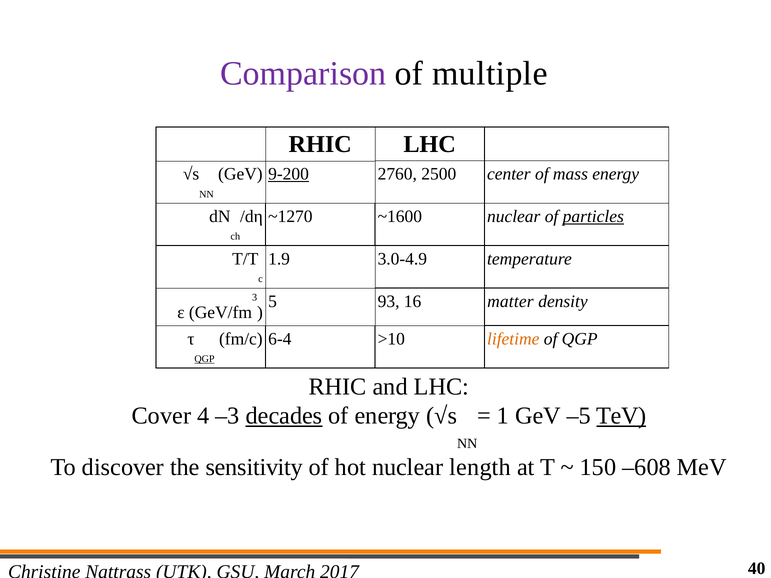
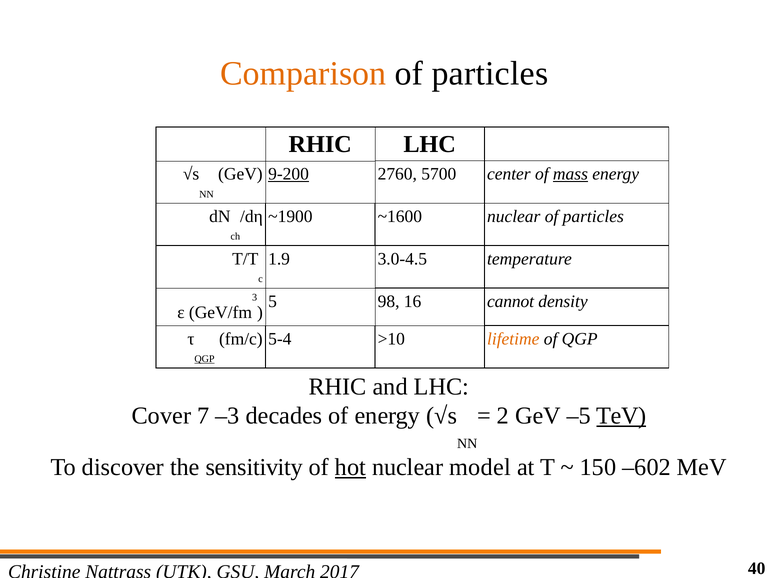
Comparison colour: purple -> orange (303, 74)
multiple: multiple -> particles (490, 74)
2500: 2500 -> 5700 (439, 174)
mass underline: none -> present (570, 174)
~1270: ~1270 -> ~1900 (290, 217)
particles underline: present -> none (593, 217)
3.0-4.9: 3.0-4.9 -> 3.0-4.5 (402, 259)
93: 93 -> 98 (389, 301)
matter: matter -> cannot (511, 301)
6-4: 6-4 -> 5-4 (280, 339)
4: 4 -> 7 (203, 416)
decades underline: present -> none (284, 416)
1: 1 -> 2 (503, 416)
hot underline: none -> present (350, 468)
length: length -> model (480, 468)
–608: –608 -> –602 (647, 468)
